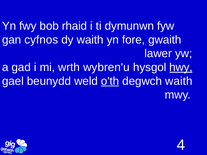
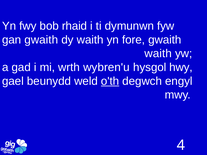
gan cyfnos: cyfnos -> gwaith (41, 40)
lawer: lawer -> waith (158, 54)
hwy underline: present -> none (181, 67)
degwch waith: waith -> engyl (179, 81)
